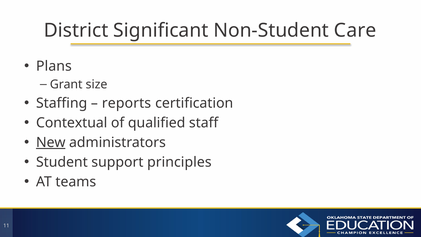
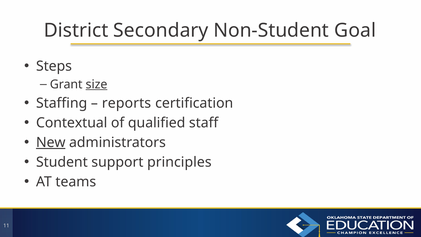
Significant: Significant -> Secondary (161, 31)
Care: Care -> Goal (355, 31)
Plans: Plans -> Steps (54, 66)
size underline: none -> present (97, 84)
